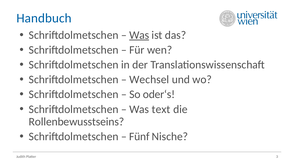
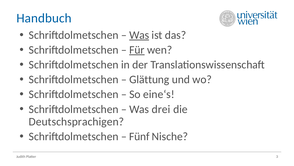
Für underline: none -> present (137, 50)
Wechsel: Wechsel -> Glättung (149, 79)
oder‘s: oder‘s -> eine‘s (159, 94)
text: text -> drei (161, 109)
Rollenbewusstseins: Rollenbewusstseins -> Deutschsprachigen (76, 121)
